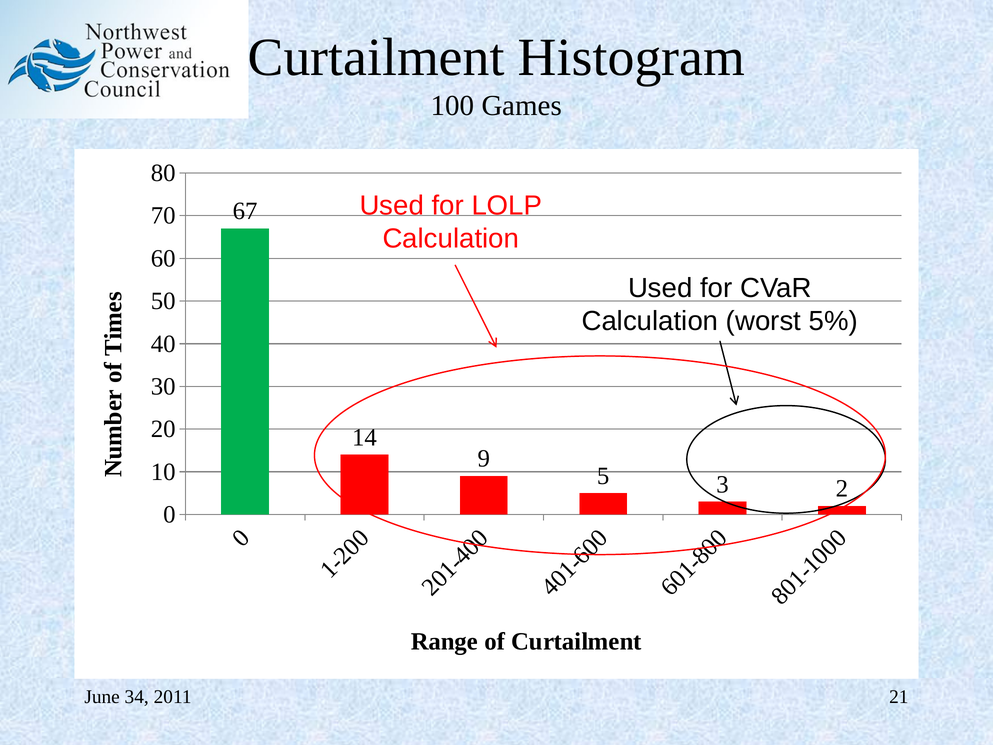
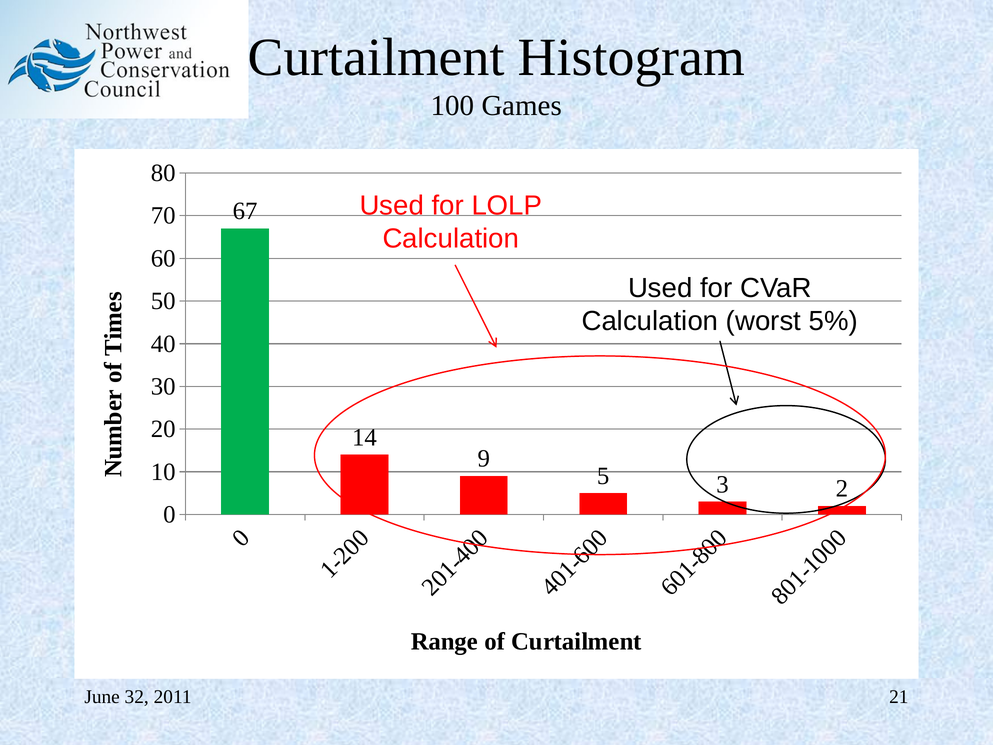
34: 34 -> 32 (137, 696)
